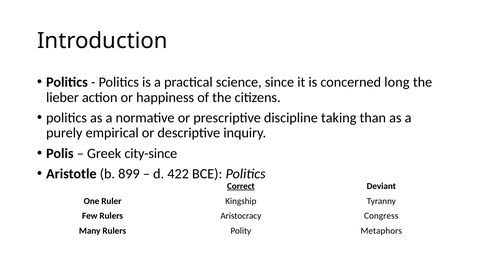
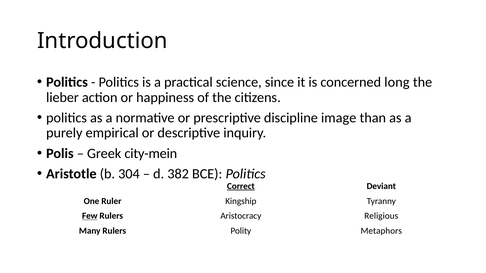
taking: taking -> image (339, 118)
city-since: city-since -> city-mein (151, 154)
899: 899 -> 304 (129, 174)
422: 422 -> 382 (178, 174)
Few underline: none -> present (90, 216)
Congress: Congress -> Religious (381, 216)
